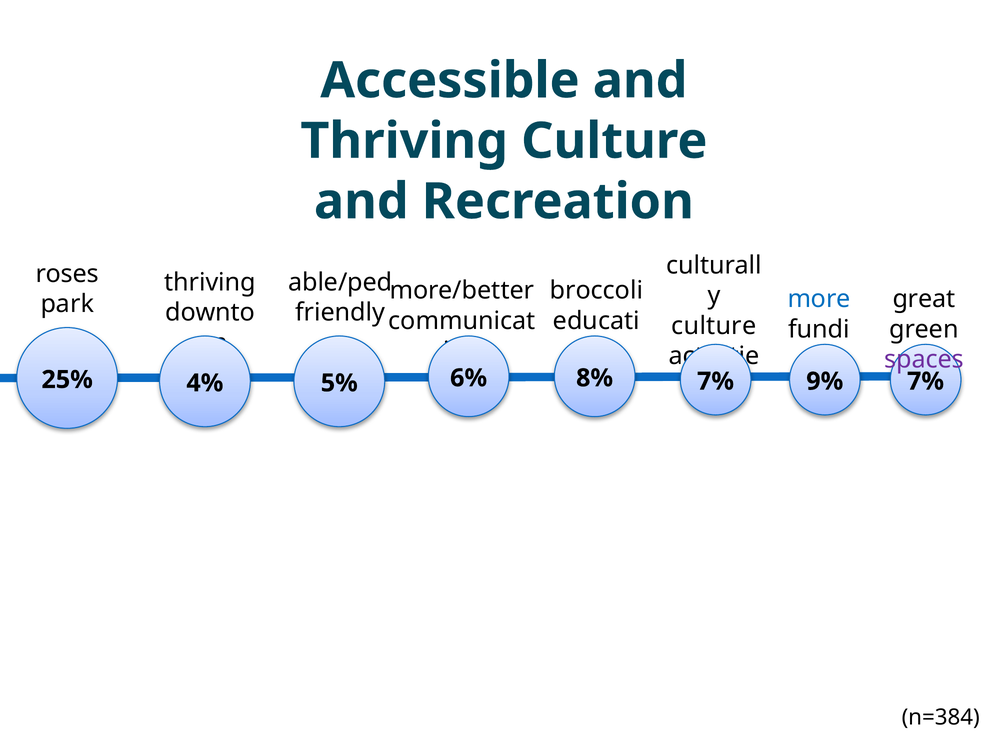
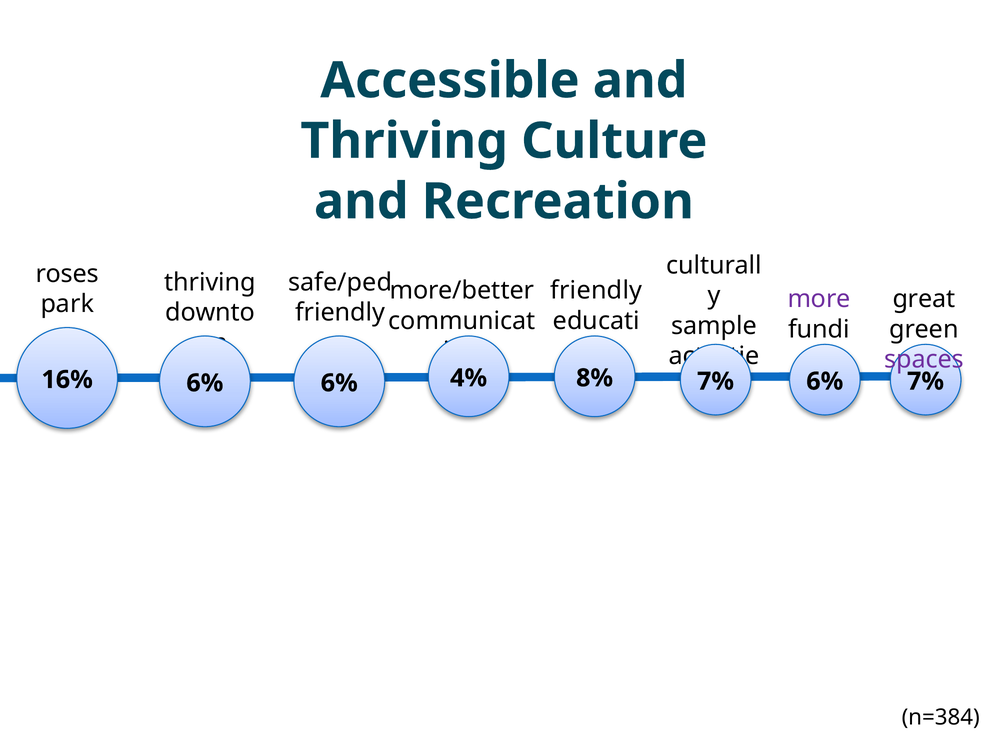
able/ped: able/ped -> safe/ped (340, 282)
broccoli: broccoli -> friendly (596, 291)
more colour: blue -> purple (819, 299)
culture: culture -> sample (714, 326)
6%: 6% -> 4% (469, 378)
25%: 25% -> 16% (67, 380)
4%: 4% -> 6% (205, 383)
5%: 5% -> 6% (339, 383)
9%: 9% -> 6% (825, 381)
